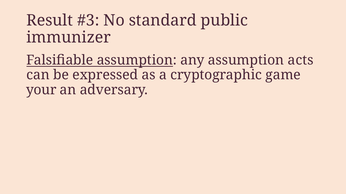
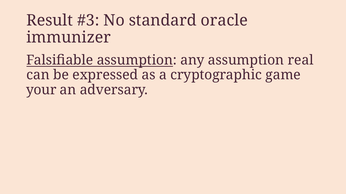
public: public -> oracle (224, 21)
acts: acts -> real (301, 60)
